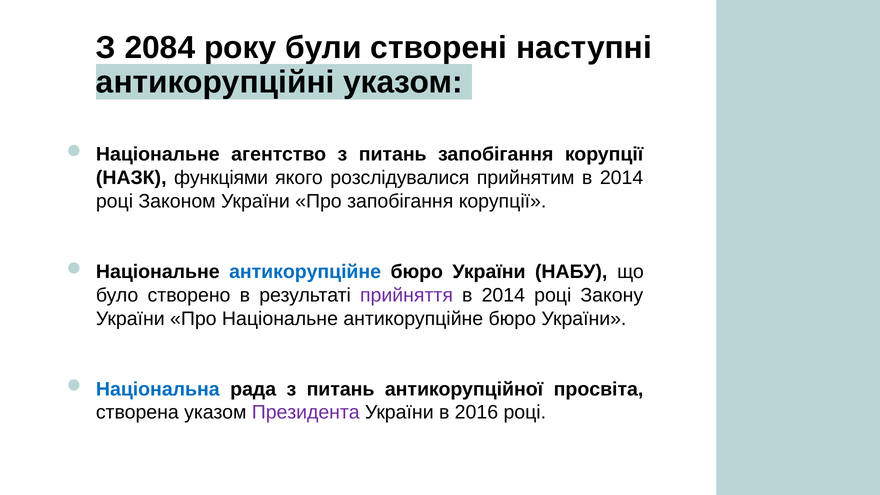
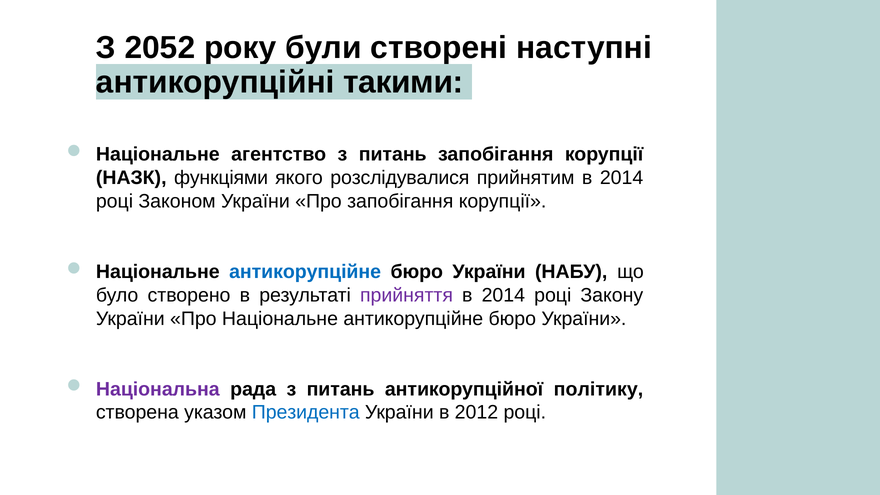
2084: 2084 -> 2052 (160, 48)
антикорупційні указом: указом -> такими (403, 82)
Національна colour: blue -> purple (158, 389)
просвіта: просвіта -> політику (598, 389)
Президента colour: purple -> blue (306, 413)
2016: 2016 -> 2012 (476, 413)
